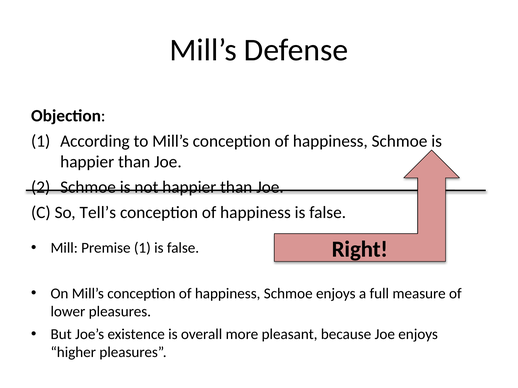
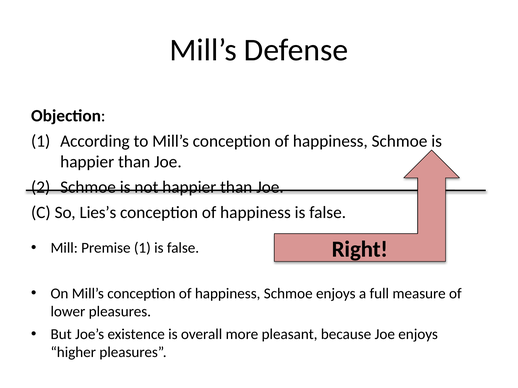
Tell’s: Tell’s -> Lies’s (98, 213)
